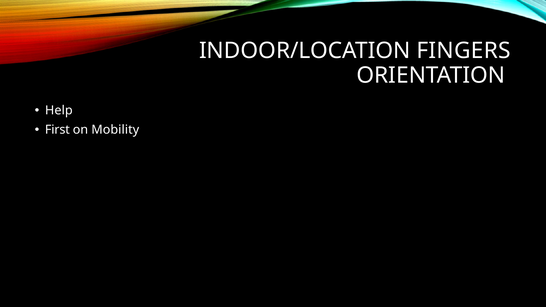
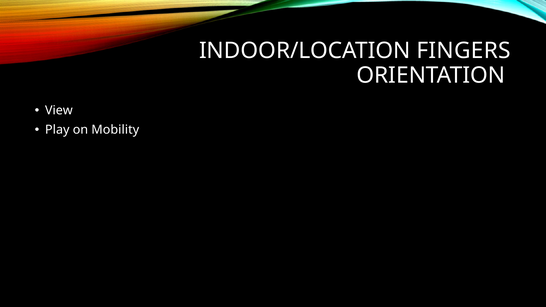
Help: Help -> View (59, 111)
First: First -> Play (57, 130)
